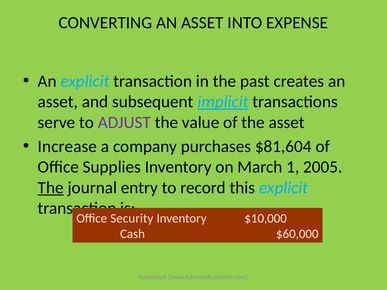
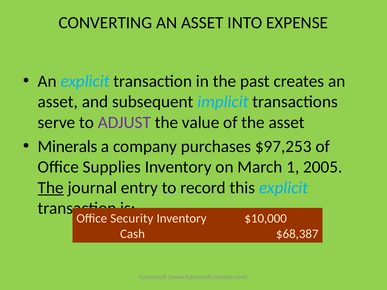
implicit underline: present -> none (223, 102)
Increase: Increase -> Minerals (67, 147)
$81,604: $81,604 -> $97,253 (283, 147)
$60,000: $60,000 -> $68,387 (297, 234)
